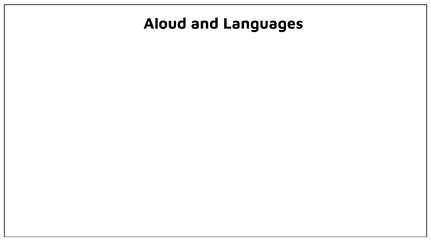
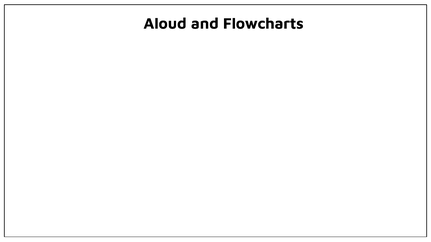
Languages: Languages -> Flowcharts (263, 24)
